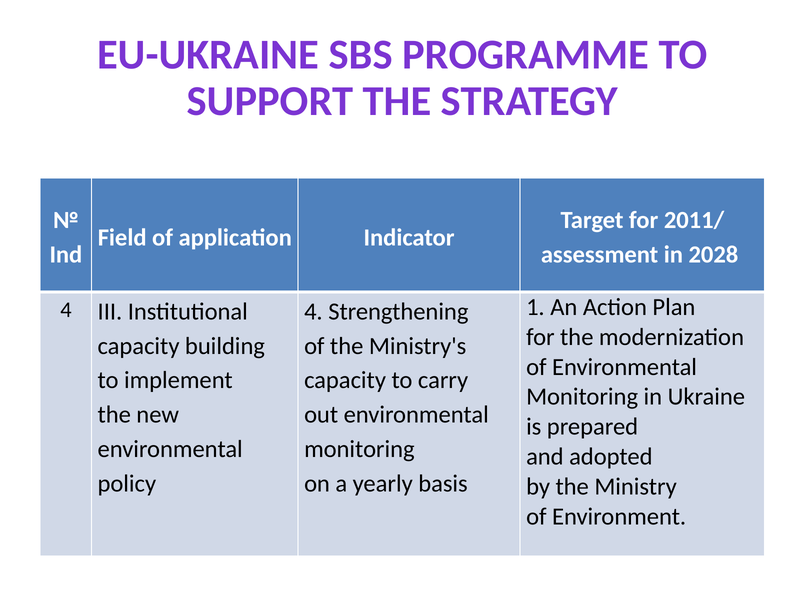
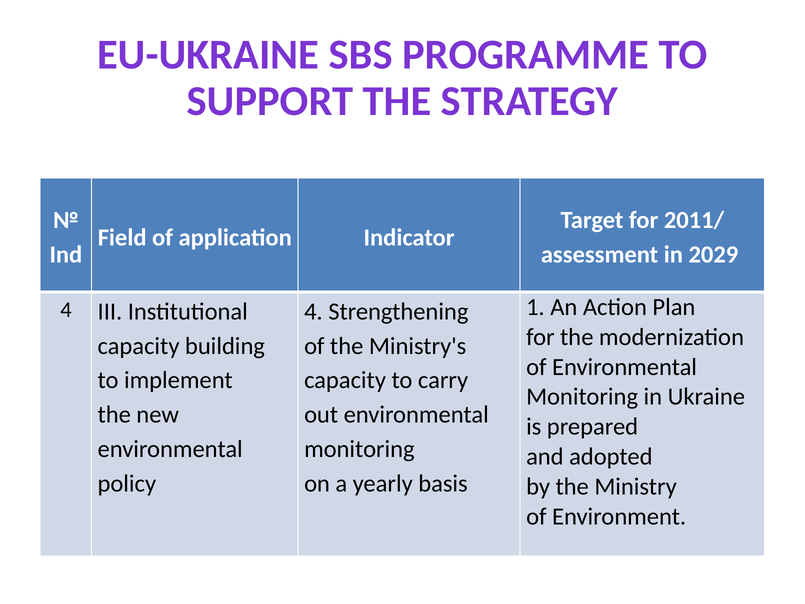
2028: 2028 -> 2029 (713, 255)
